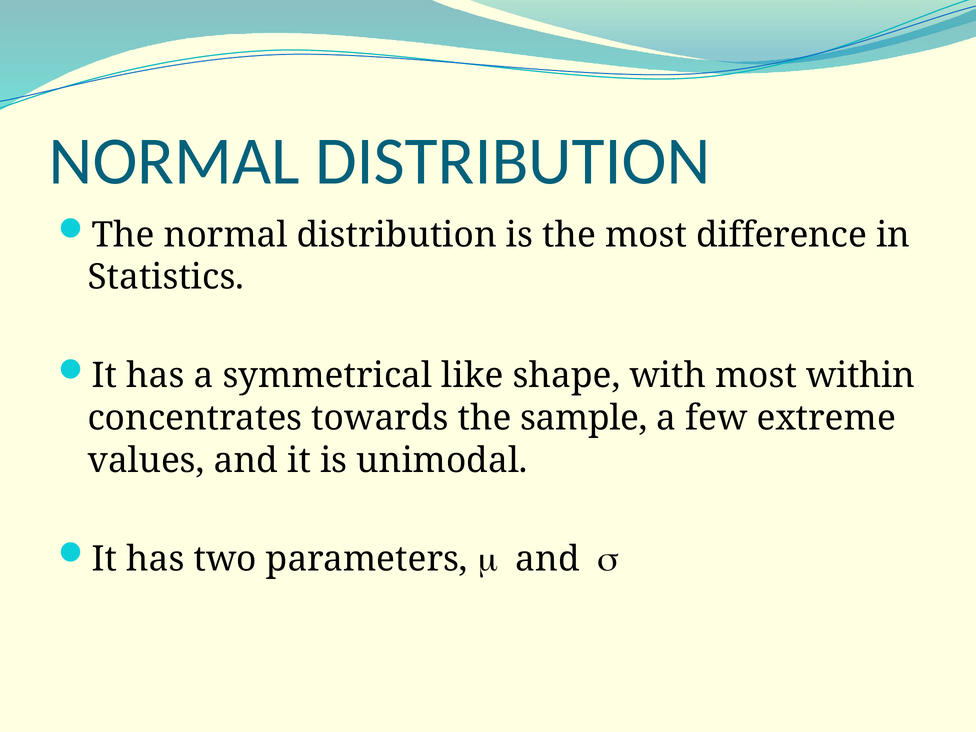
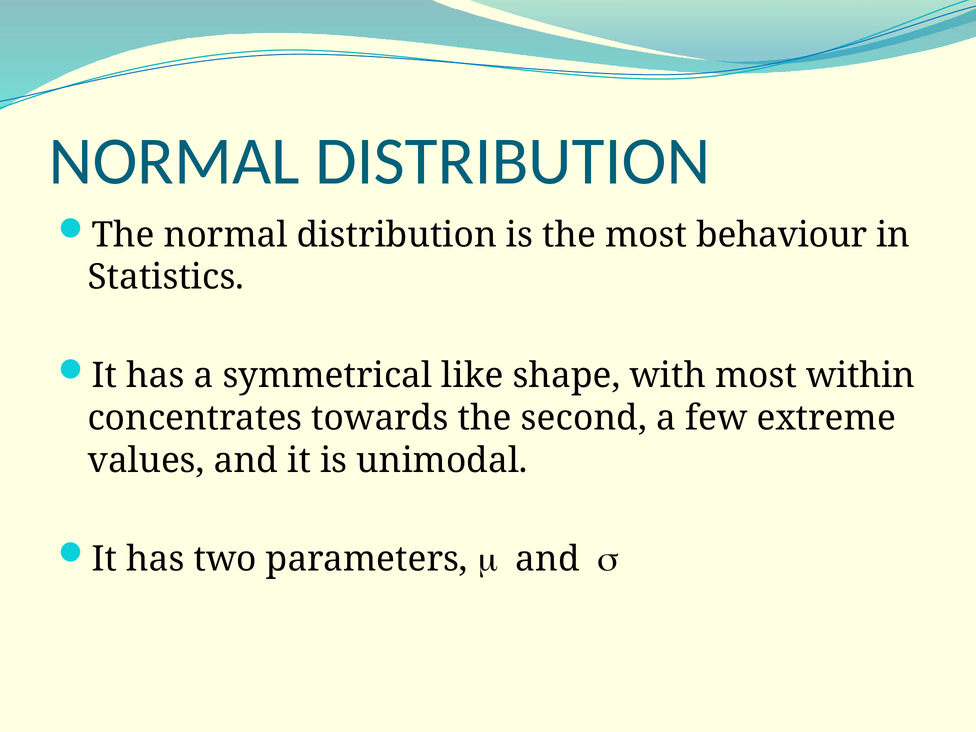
difference: difference -> behaviour (782, 235)
sample: sample -> second (584, 418)
